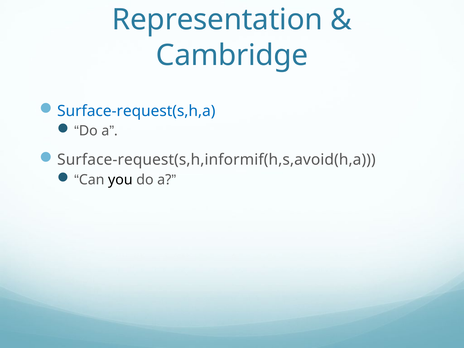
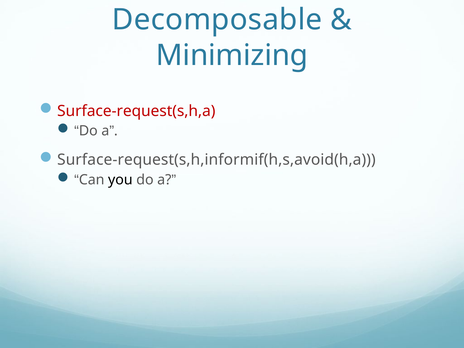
Representation: Representation -> Decomposable (217, 20)
Cambridge: Cambridge -> Minimizing (232, 55)
Surface-request(s,h,a colour: blue -> red (136, 111)
